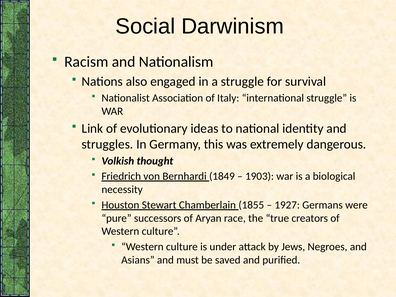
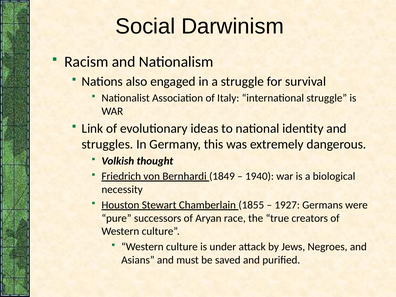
1903: 1903 -> 1940 (260, 176)
